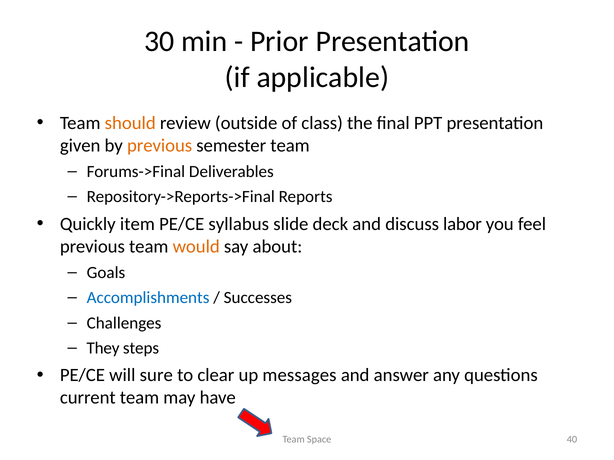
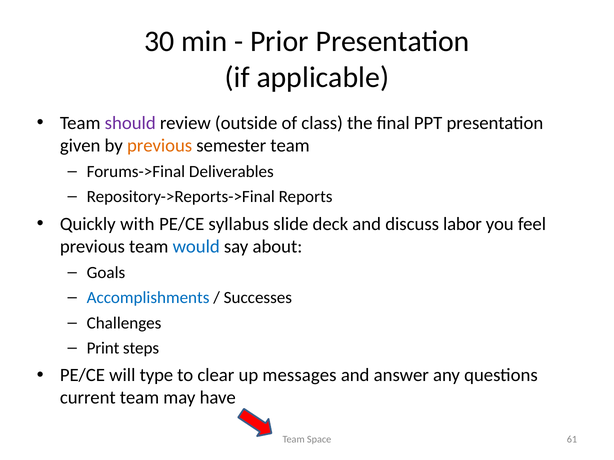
should colour: orange -> purple (130, 123)
item: item -> with (137, 224)
would colour: orange -> blue (196, 247)
They: They -> Print (103, 349)
sure: sure -> type (156, 376)
40: 40 -> 61 (572, 440)
